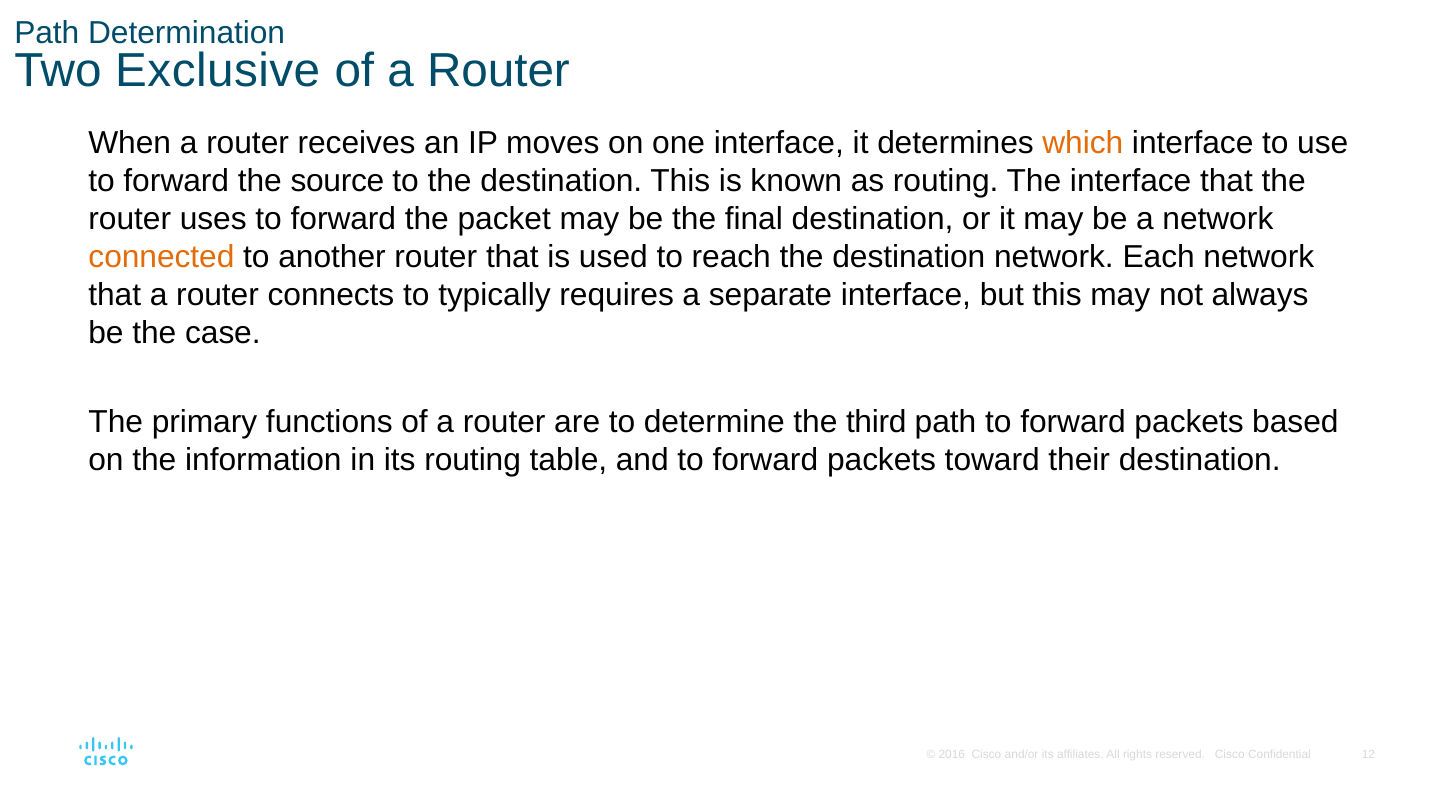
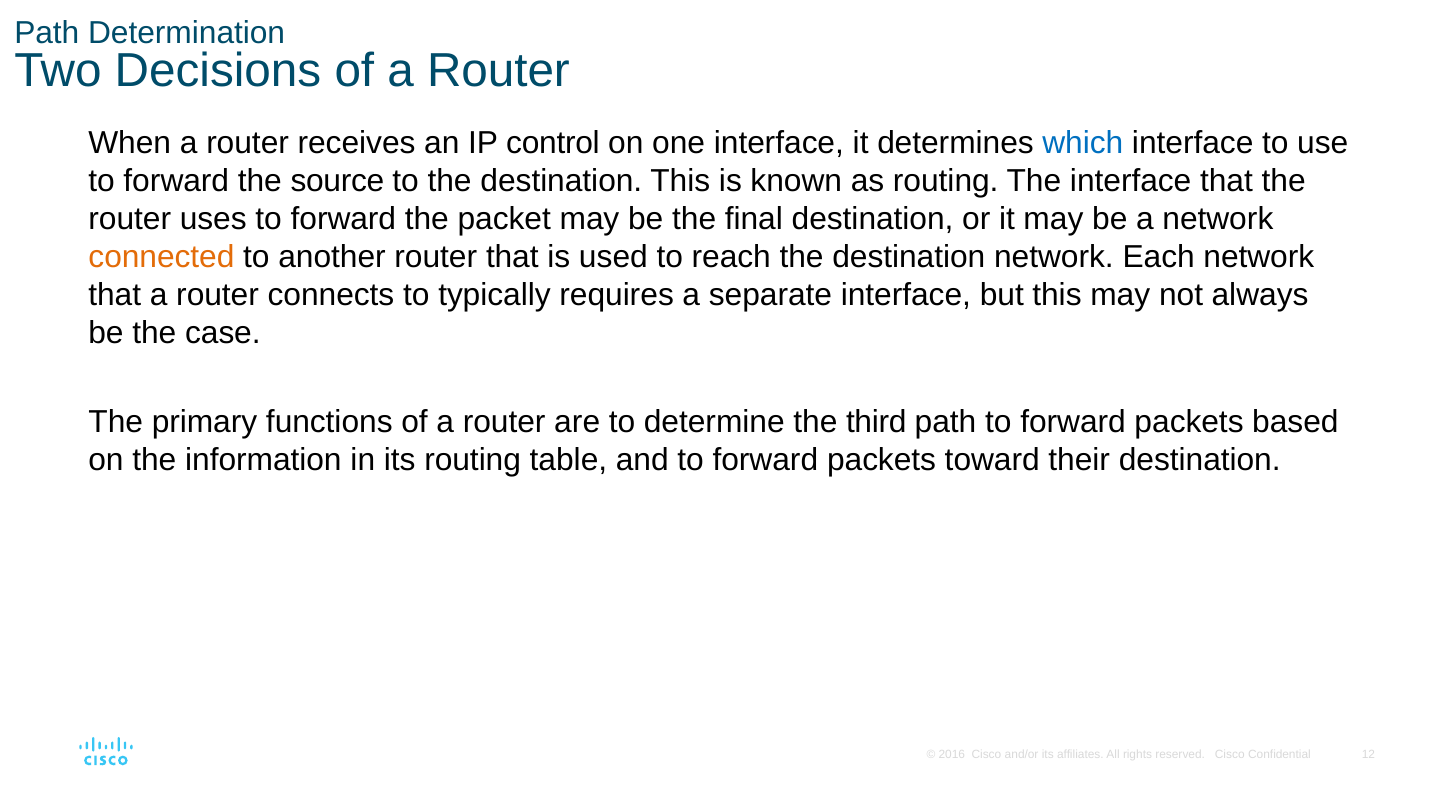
Exclusive: Exclusive -> Decisions (218, 70)
moves: moves -> control (553, 143)
which colour: orange -> blue (1083, 143)
